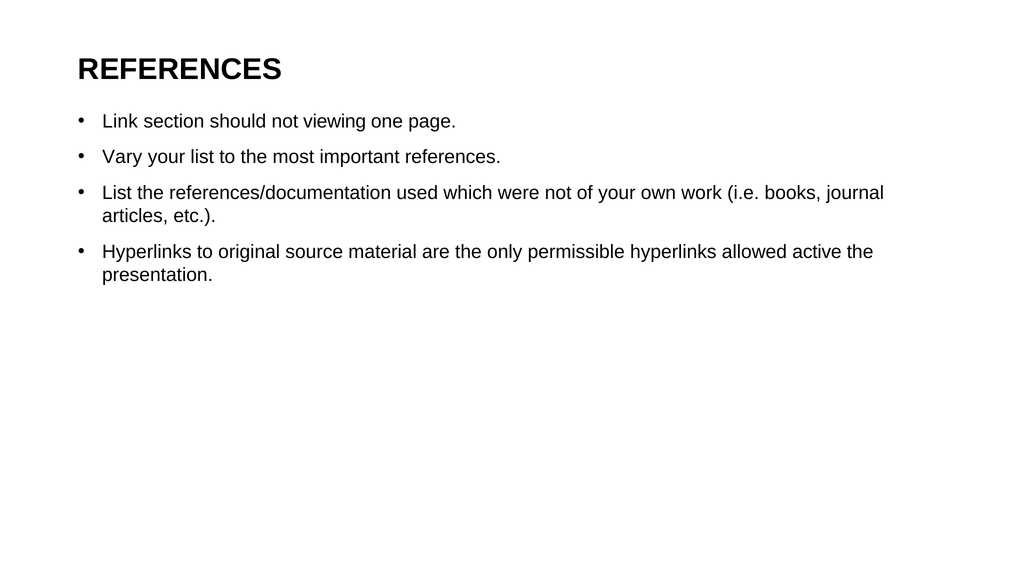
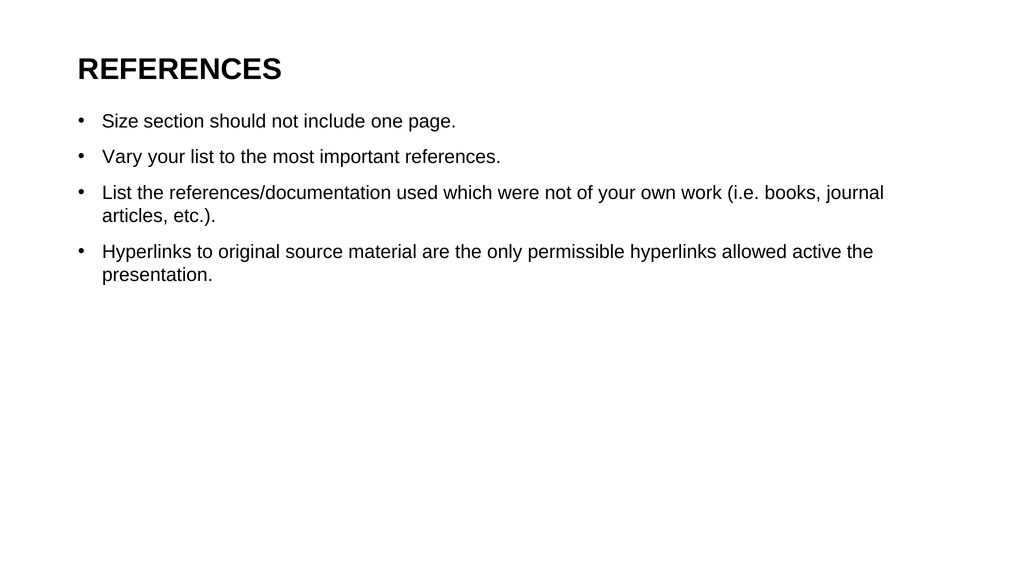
Link: Link -> Size (120, 121)
viewing: viewing -> include (335, 121)
